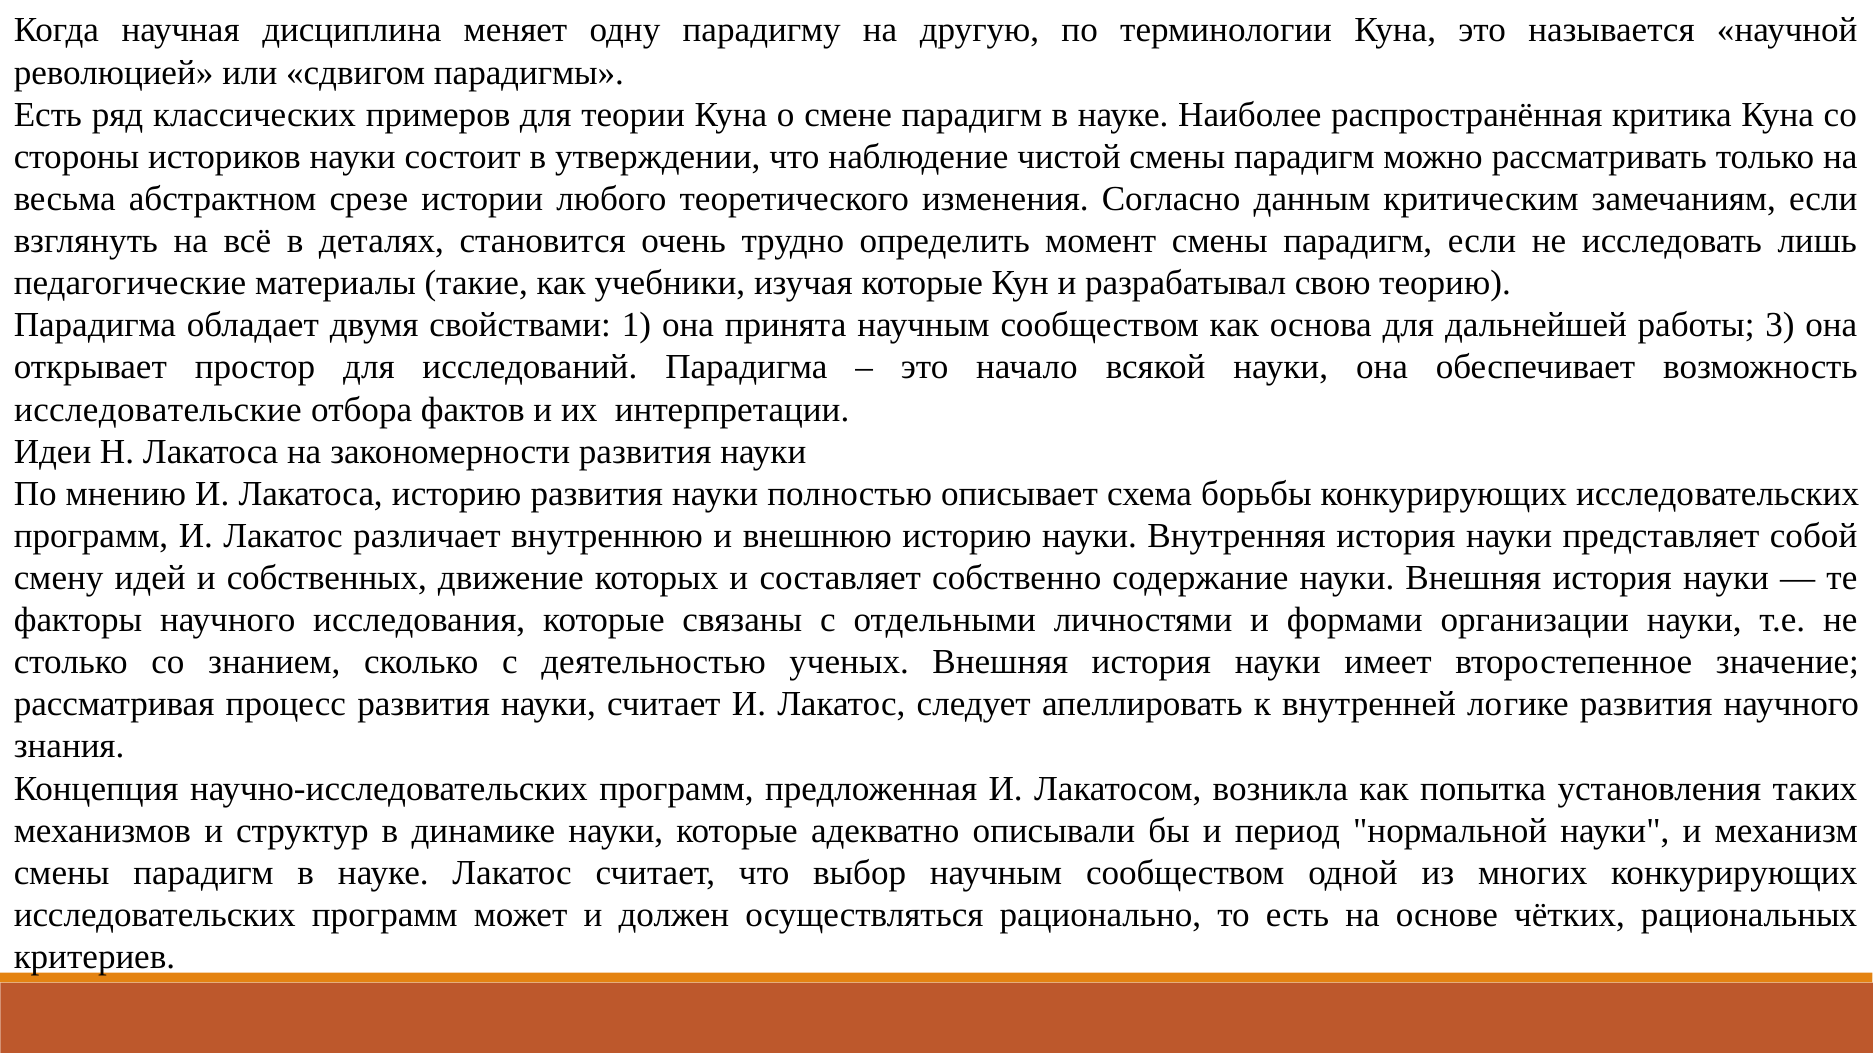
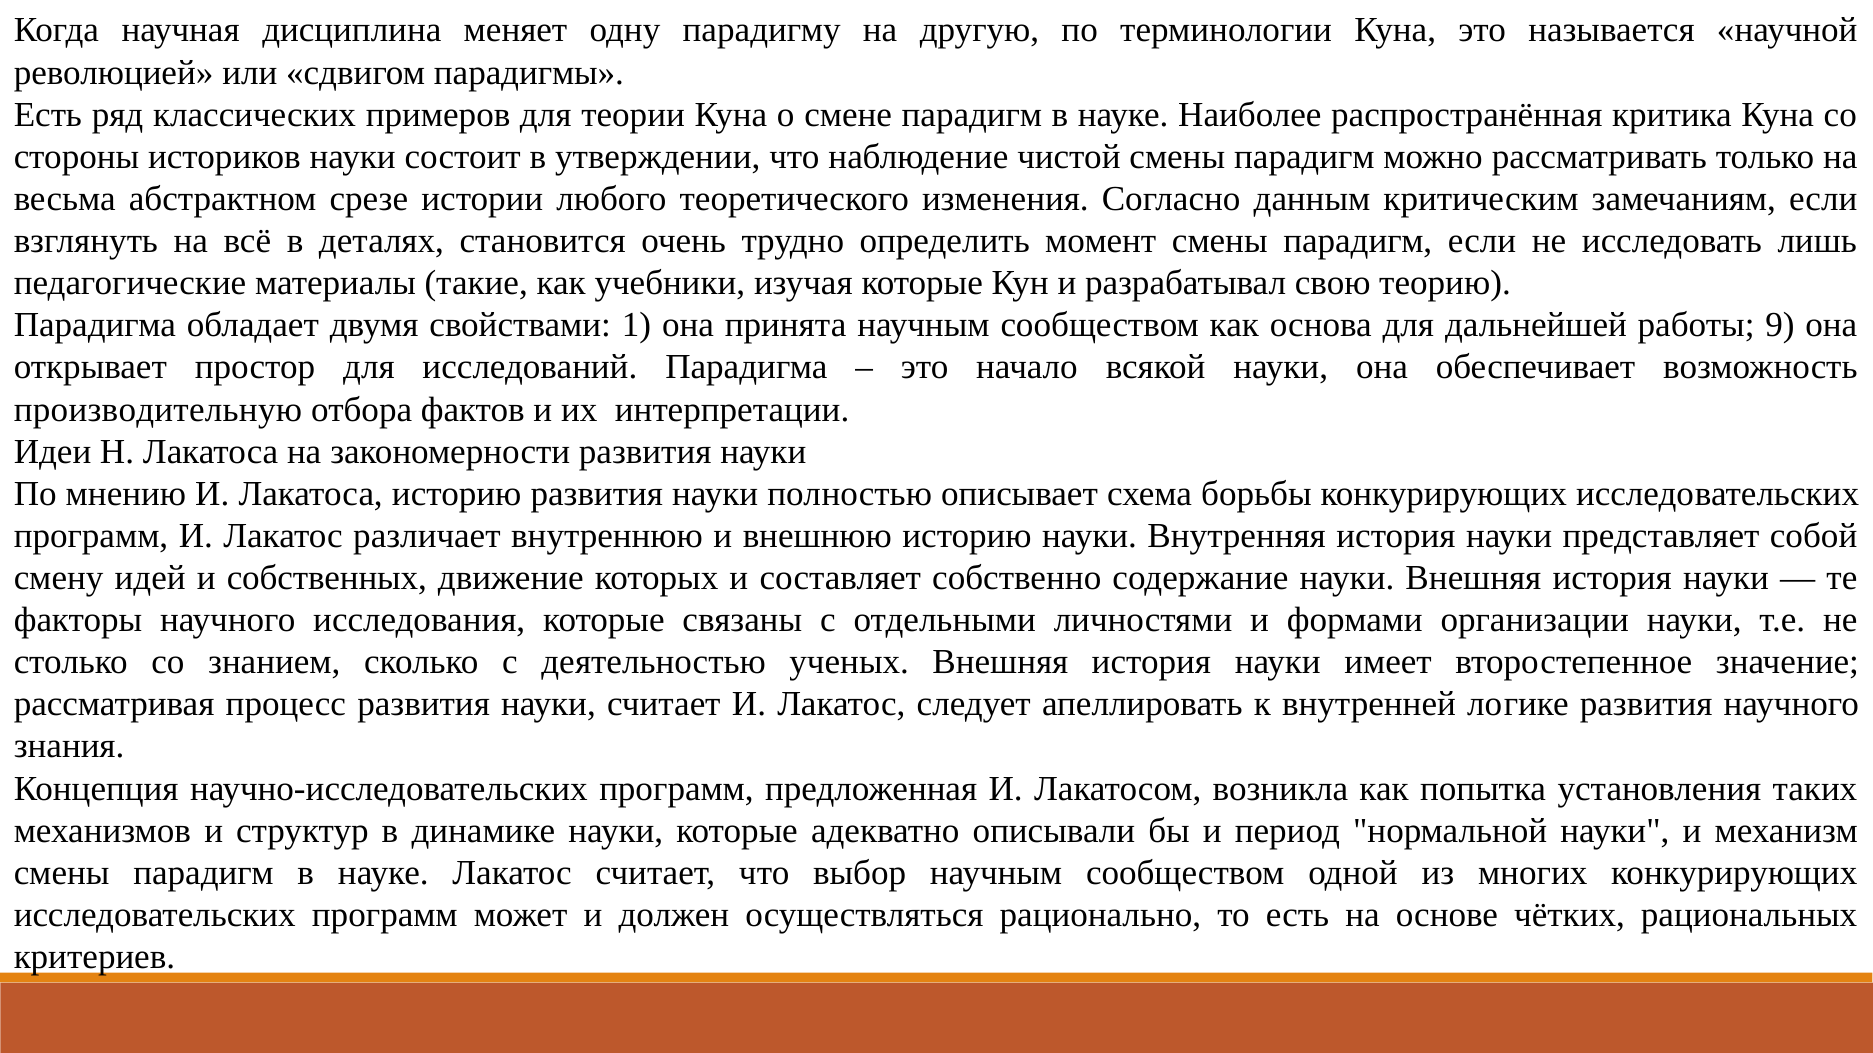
3: 3 -> 9 (1780, 325)
исследовательские: исследовательские -> производительную (158, 410)
